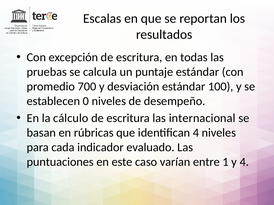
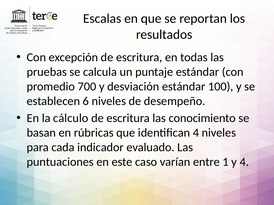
0: 0 -> 6 (86, 101)
internacional: internacional -> conocimiento (202, 118)
